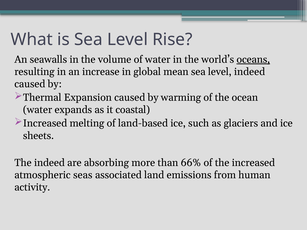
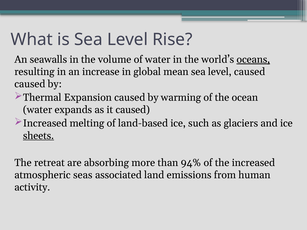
level indeed: indeed -> caused (250, 72)
it coastal: coastal -> caused (133, 110)
sheets underline: none -> present (38, 136)
The indeed: indeed -> retreat (49, 163)
66%: 66% -> 94% (191, 163)
